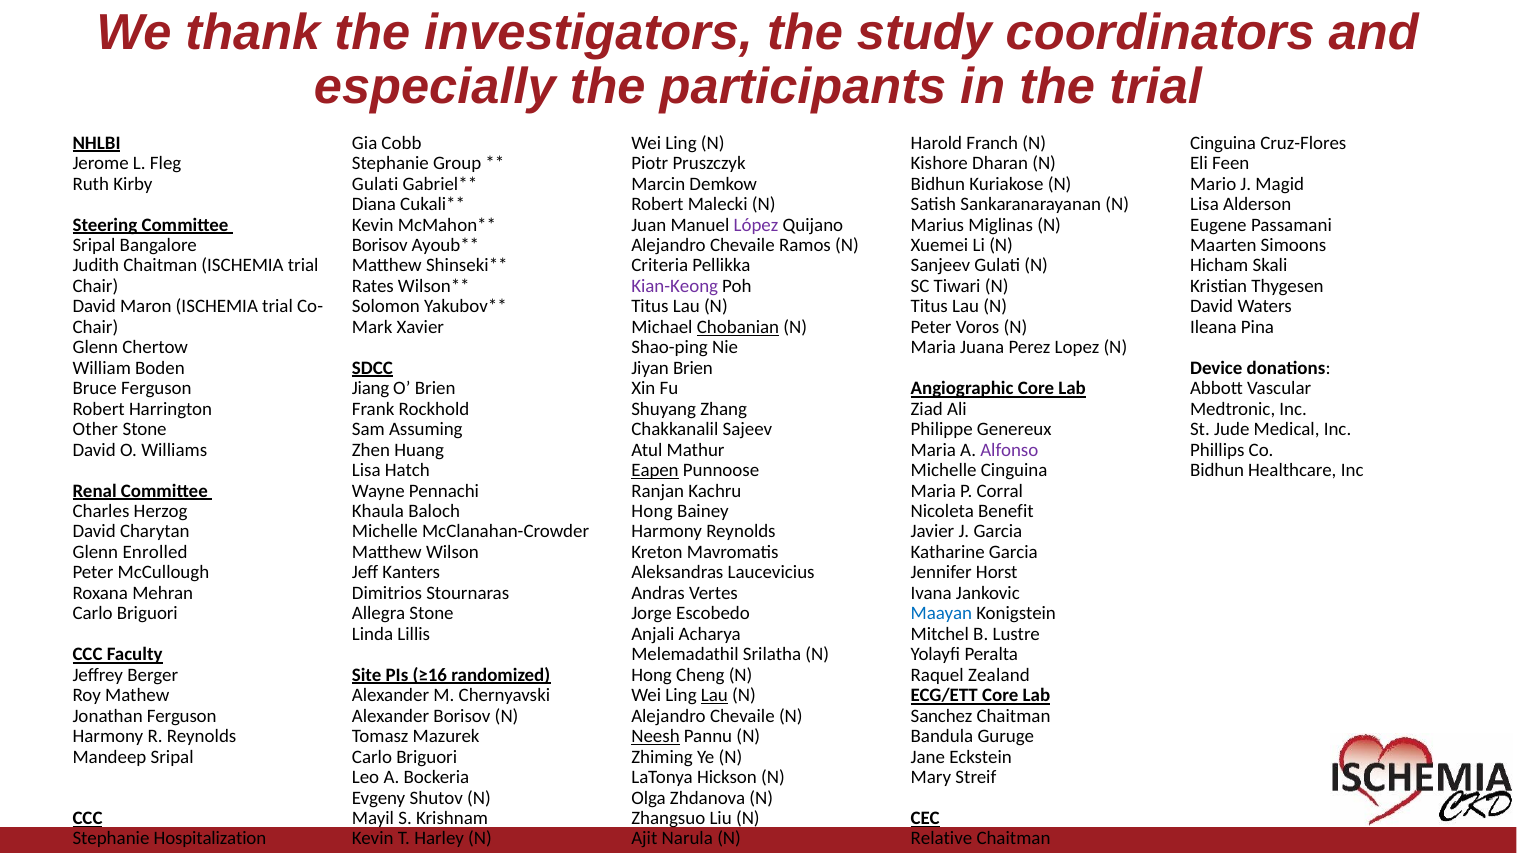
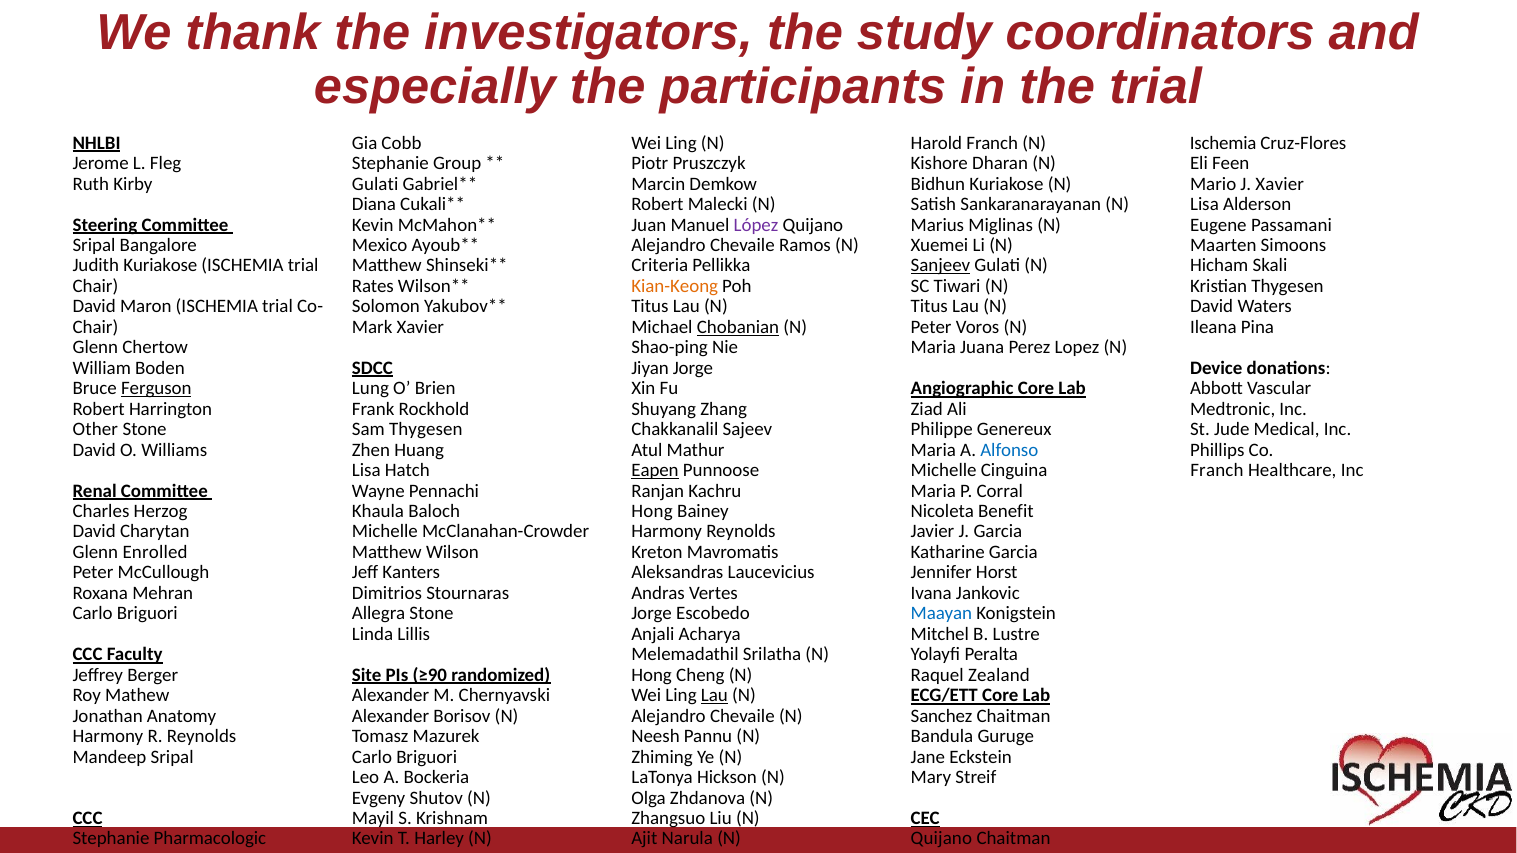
Cinguina: Cinguina -> Ischemia (1223, 143)
J Magid: Magid -> Xavier (1280, 184)
Borisov: Borisov -> Mexico (380, 245)
Judith Chaitman: Chaitman -> Kuriakose (160, 266)
Sanjeev underline: none -> present (940, 266)
Kian-Keong colour: purple -> orange (675, 286)
Jiyan Brien: Brien -> Jorge (693, 368)
Ferguson underline: none -> present (156, 389)
Jiang: Jiang -> Lung (370, 389)
Sam Assuming: Assuming -> Thygesen (426, 430)
Alfonso colour: purple -> blue (1009, 450)
Bidhun: Bidhun -> Franch (1217, 471)
≥16: ≥16 -> ≥90 (430, 675)
Jonathan Ferguson: Ferguson -> Anatomy (182, 716)
Neesh underline: present -> none (656, 737)
Hospitalization: Hospitalization -> Pharmacologic (210, 839)
Relative: Relative -> Quijano (941, 839)
